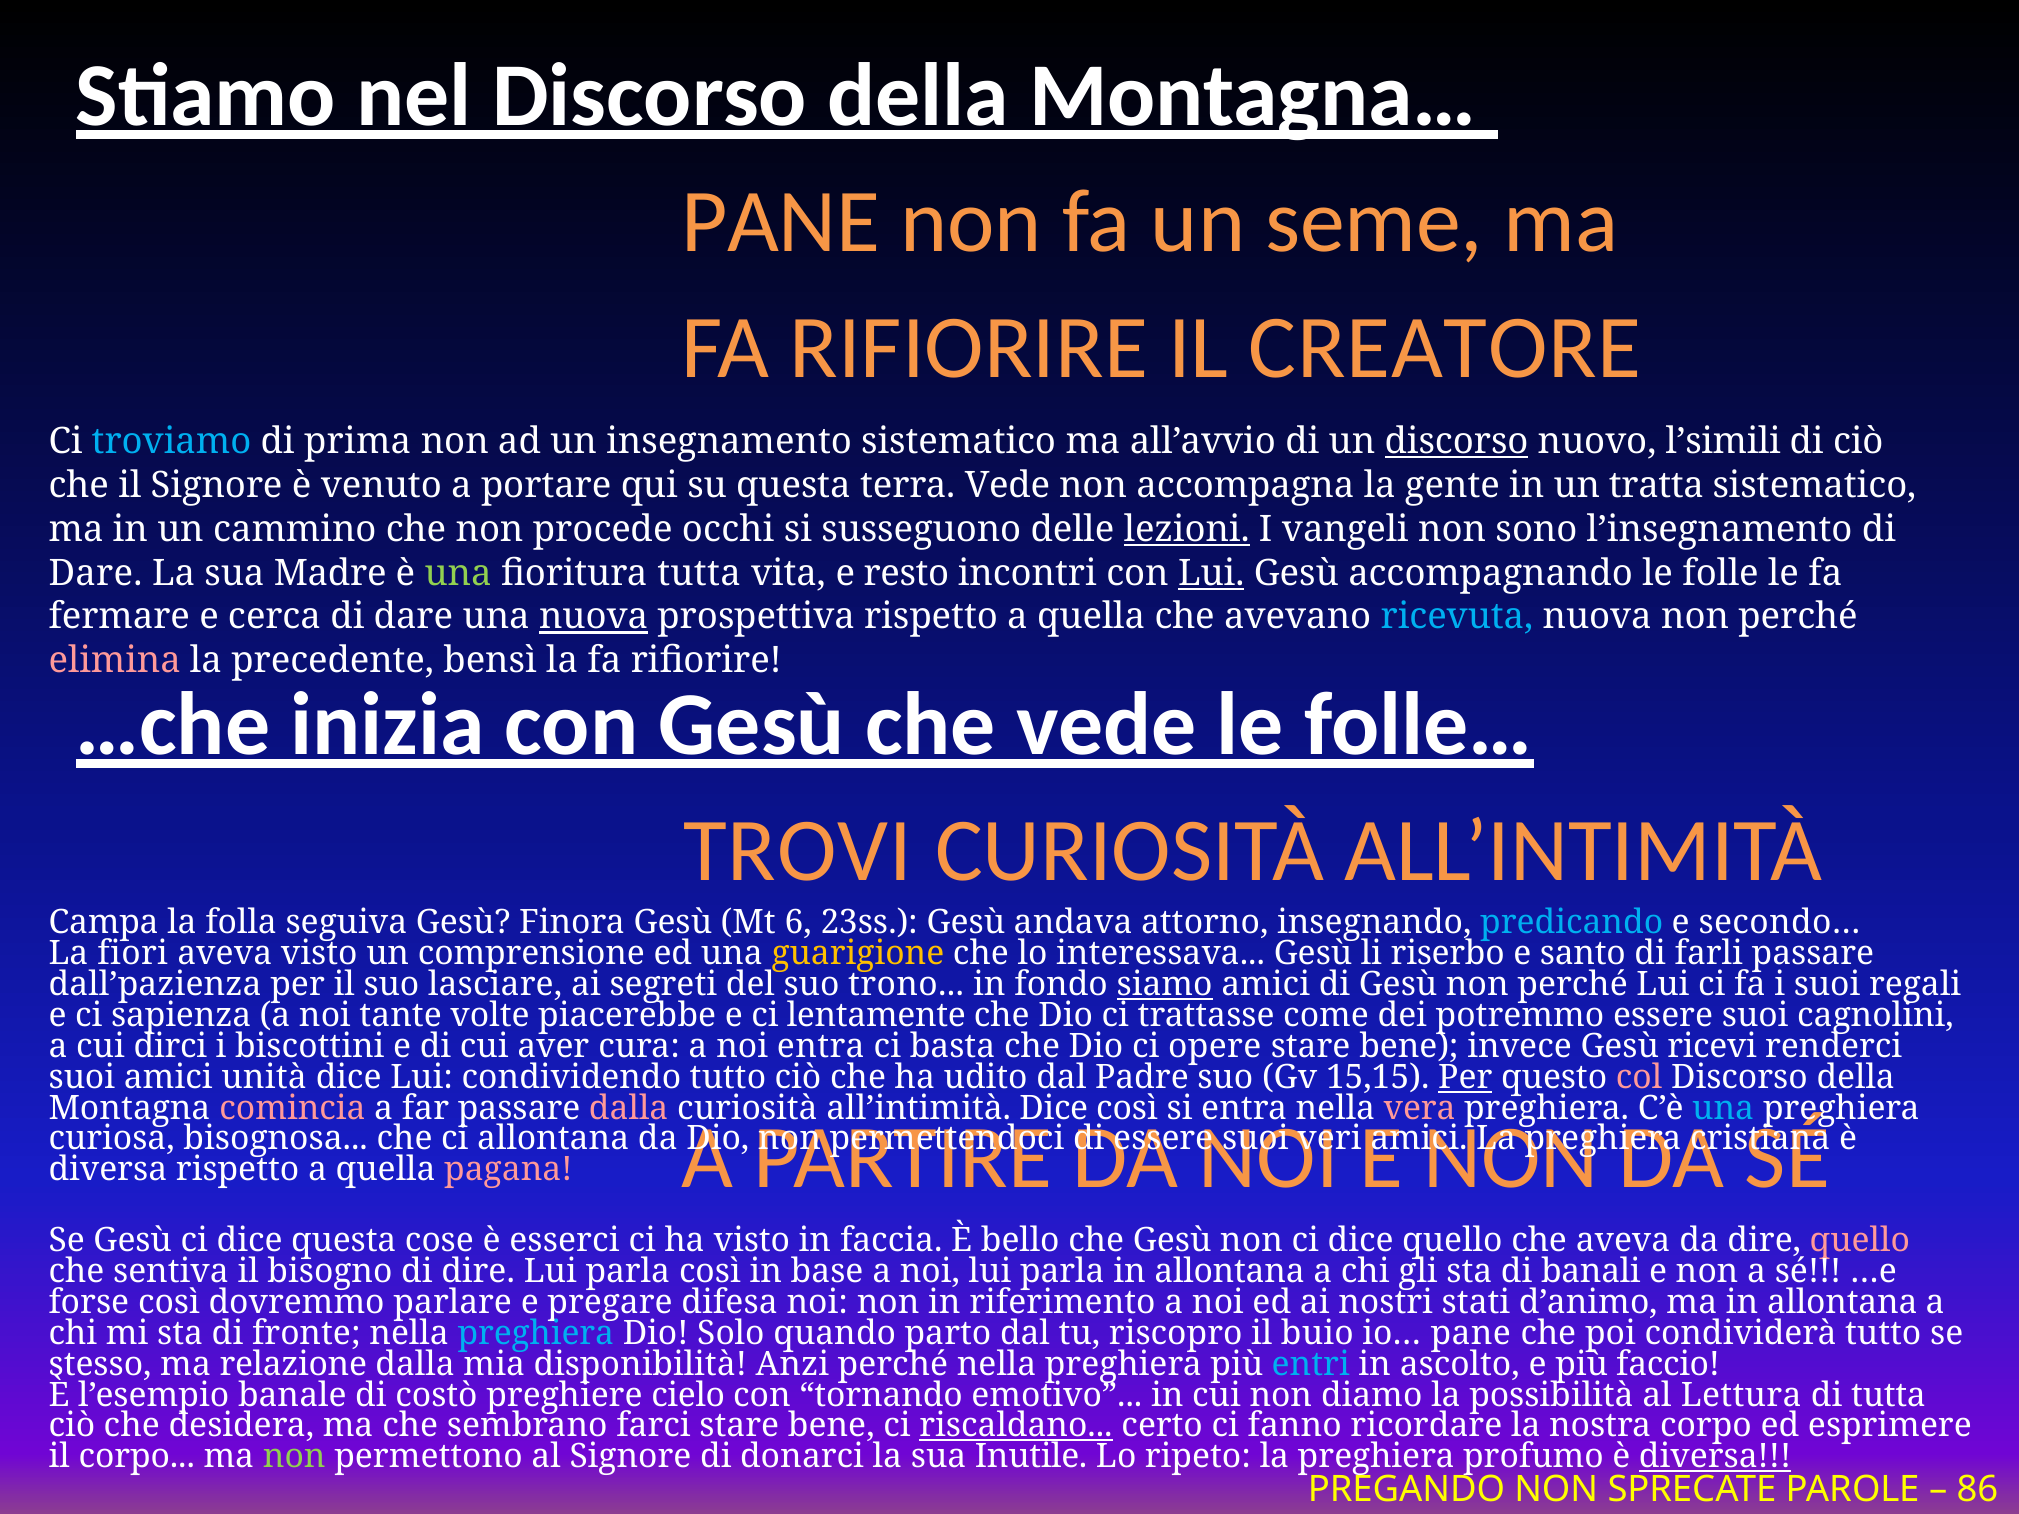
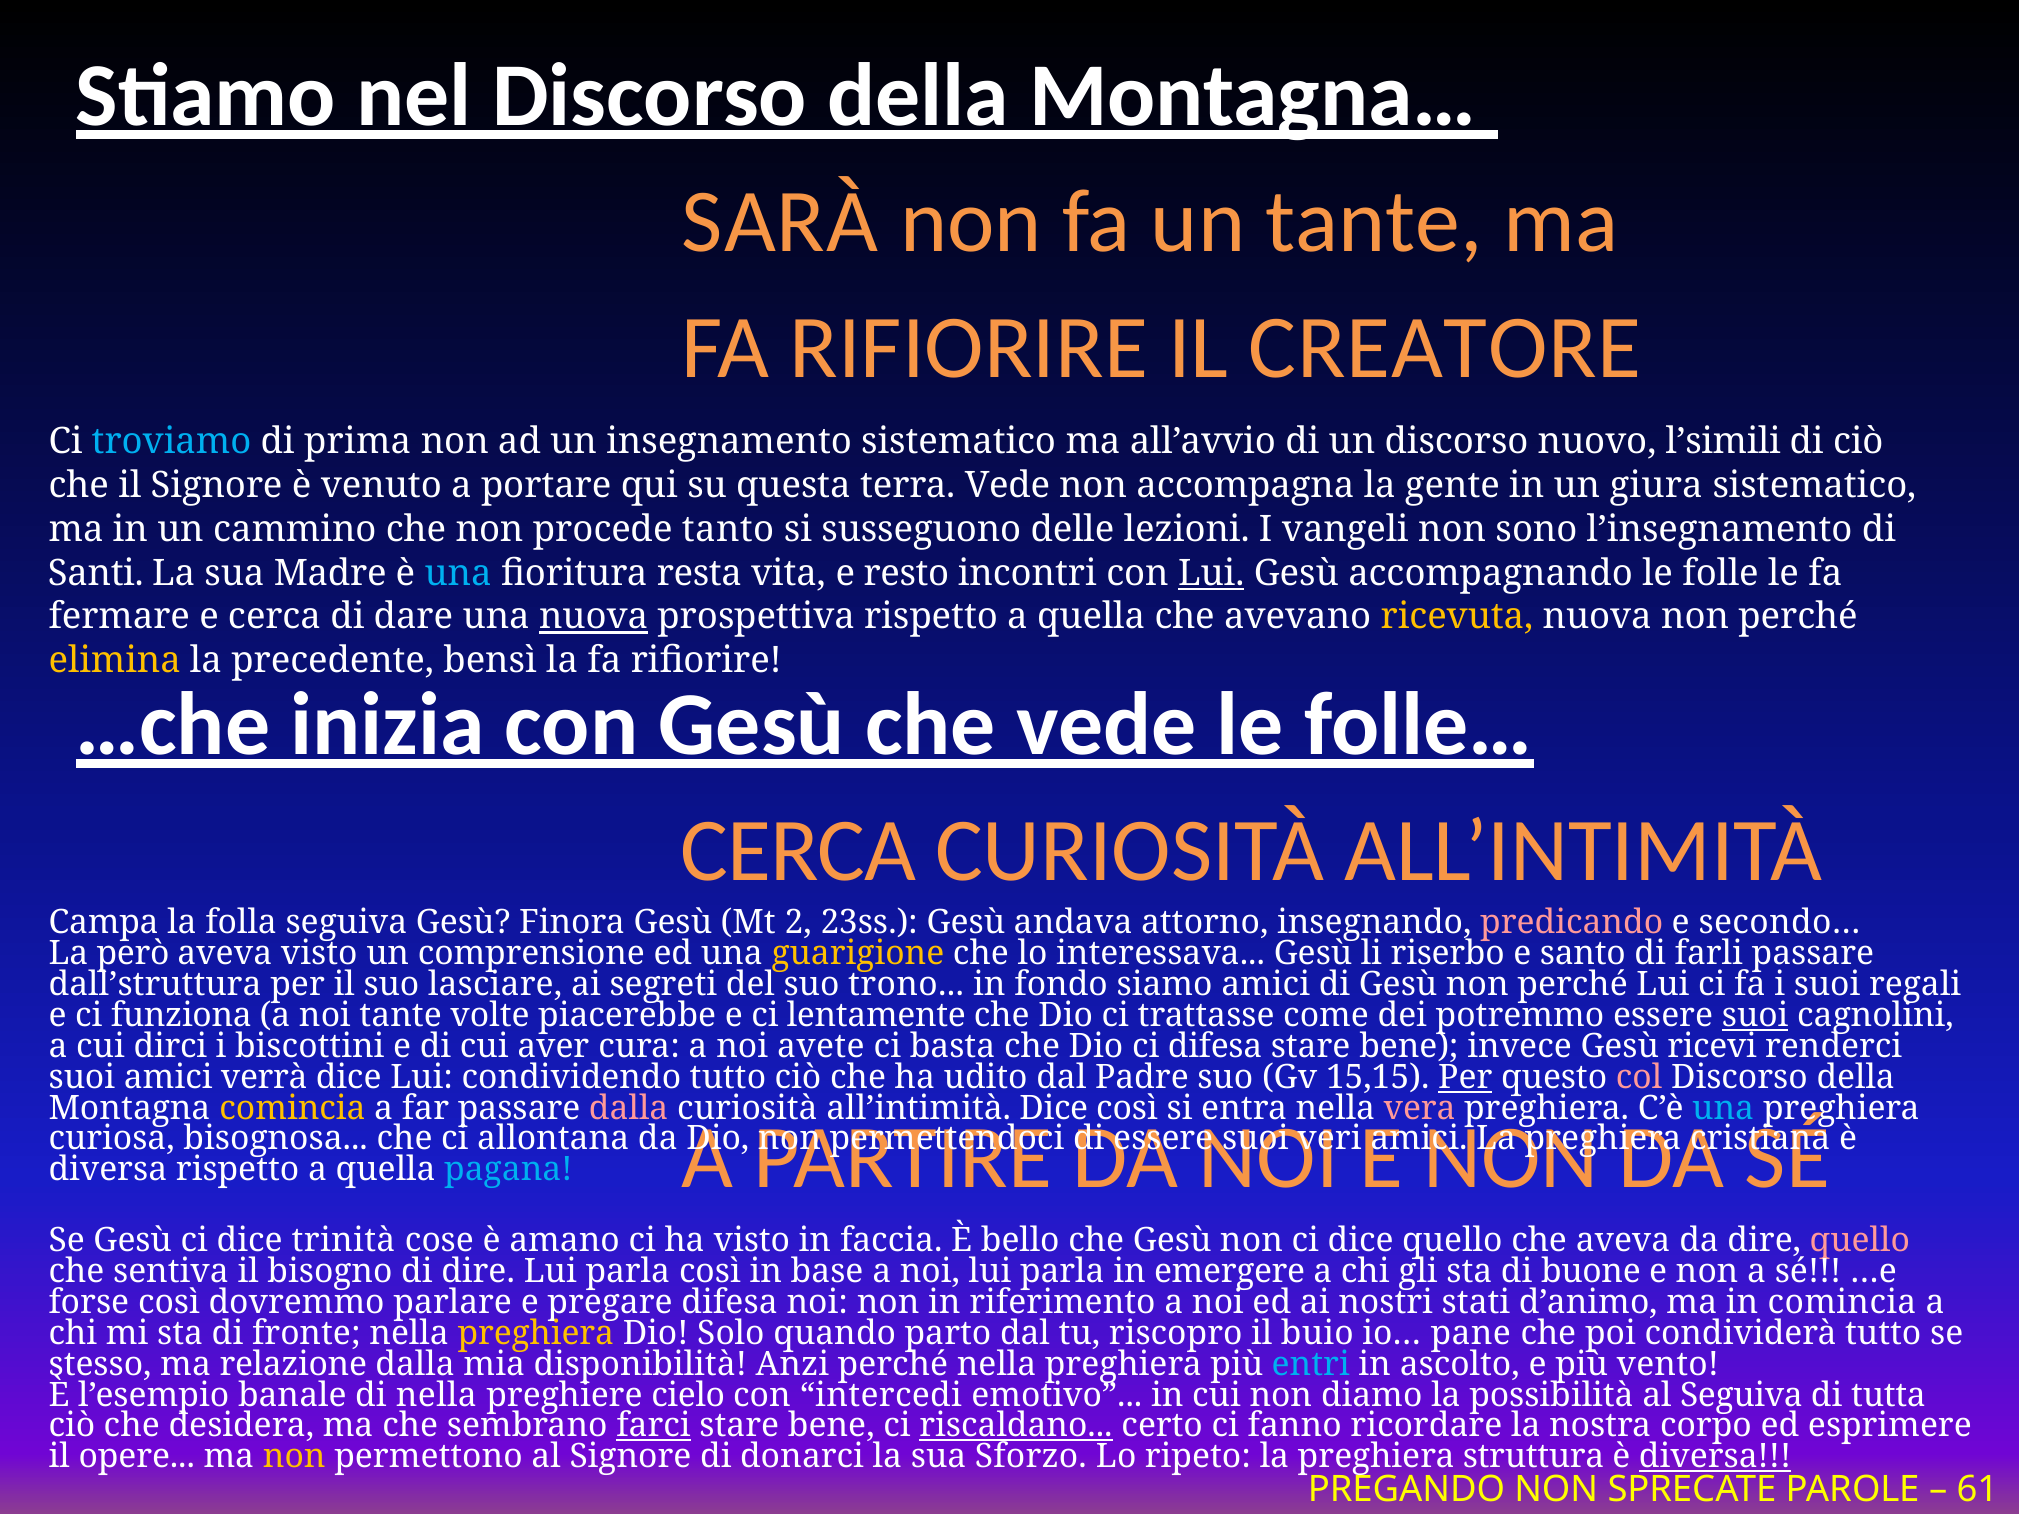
PANE: PANE -> SARÀ (780, 222)
un seme: seme -> tante (1374, 222)
discorso underline: present -> none (1457, 442)
tratta: tratta -> giura (1656, 485)
occhi: occhi -> tanto (728, 529)
lezioni underline: present -> none (1187, 529)
Dare: Dare -> Santi (96, 573)
una colour: light green -> light blue (458, 573)
fioritura tutta: tutta -> resta (699, 573)
ricevuta colour: light blue -> yellow (1457, 617)
elimina colour: pink -> yellow (115, 661)
TROVI: TROVI -> CERCA (799, 851)
6: 6 -> 2 (798, 923)
predicando colour: light blue -> pink (1572, 923)
fiori: fiori -> però (133, 954)
dall’pazienza: dall’pazienza -> dall’struttura (155, 985)
siamo underline: present -> none (1165, 985)
sapienza: sapienza -> funziona (181, 1016)
suoi underline: none -> present (1755, 1016)
noi entra: entra -> avete (821, 1046)
ci opere: opere -> difesa (1215, 1046)
unità: unità -> verrà (264, 1077)
comincia colour: pink -> yellow (292, 1108)
pagana colour: pink -> light blue (508, 1170)
dice questa: questa -> trinità (344, 1241)
esserci: esserci -> amano (565, 1241)
parla in allontana: allontana -> emergere (1230, 1272)
banali: banali -> buone (1591, 1272)
ma in allontana: allontana -> comincia (1842, 1303)
preghiera colour: light blue -> yellow (536, 1334)
faccio: faccio -> vento (1668, 1364)
di costò: costò -> nella (436, 1395)
tornando: tornando -> intercedi (881, 1395)
al Lettura: Lettura -> Seguiva (1741, 1395)
farci underline: none -> present (653, 1426)
il corpo: corpo -> opere (137, 1457)
non colour: light green -> yellow (294, 1457)
Inutile: Inutile -> Sforzo (1031, 1457)
profumo: profumo -> struttura (1534, 1457)
86: 86 -> 61 (1978, 1490)
